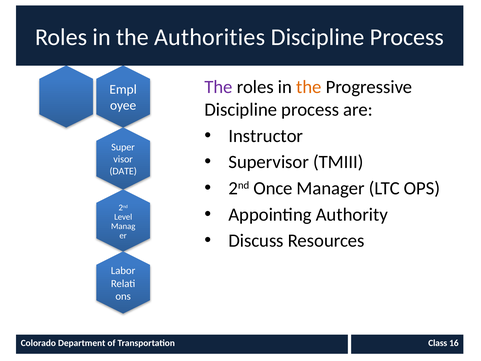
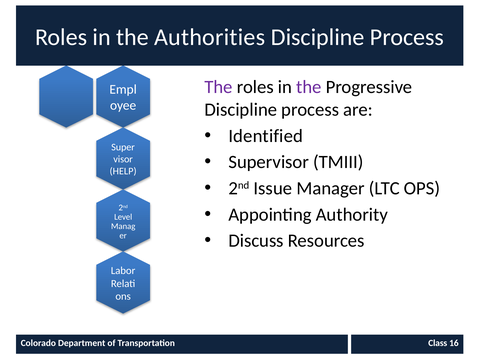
the colour: orange -> purple (309, 87)
Instructor: Instructor -> Identified (266, 136)
DATE: DATE -> HELP (123, 171)
Once: Once -> Issue (273, 188)
